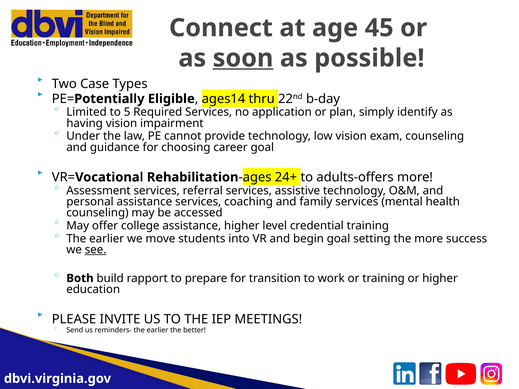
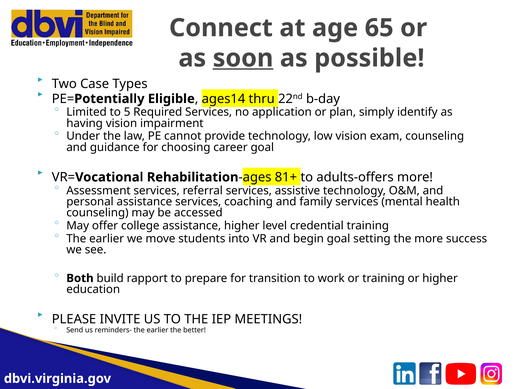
45: 45 -> 65 (379, 28)
24+: 24+ -> 81+ (286, 177)
see underline: present -> none (96, 250)
